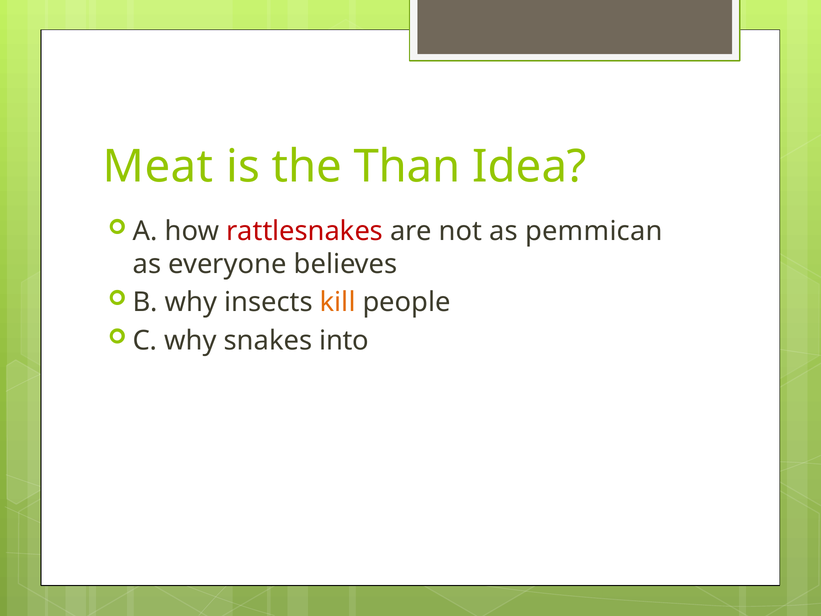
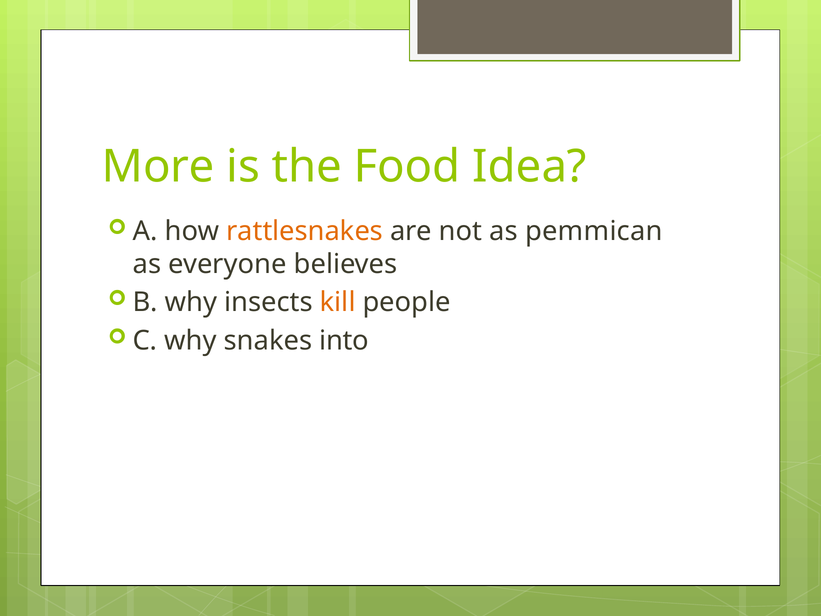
Meat: Meat -> More (158, 167)
Than: Than -> Food (407, 167)
rattlesnakes colour: red -> orange (305, 231)
